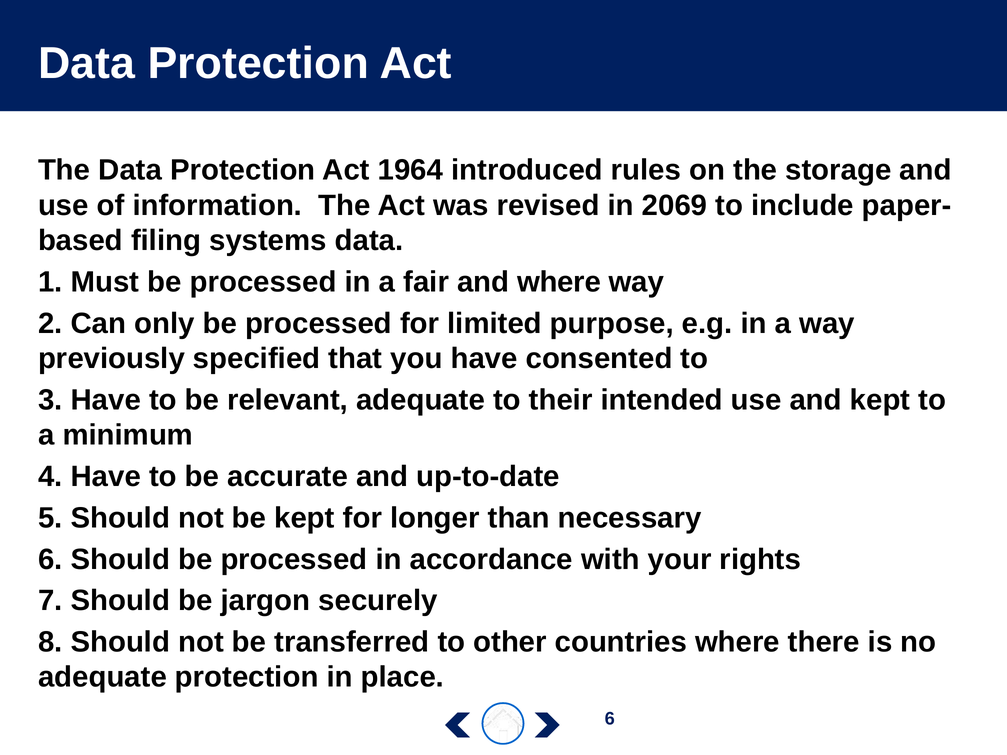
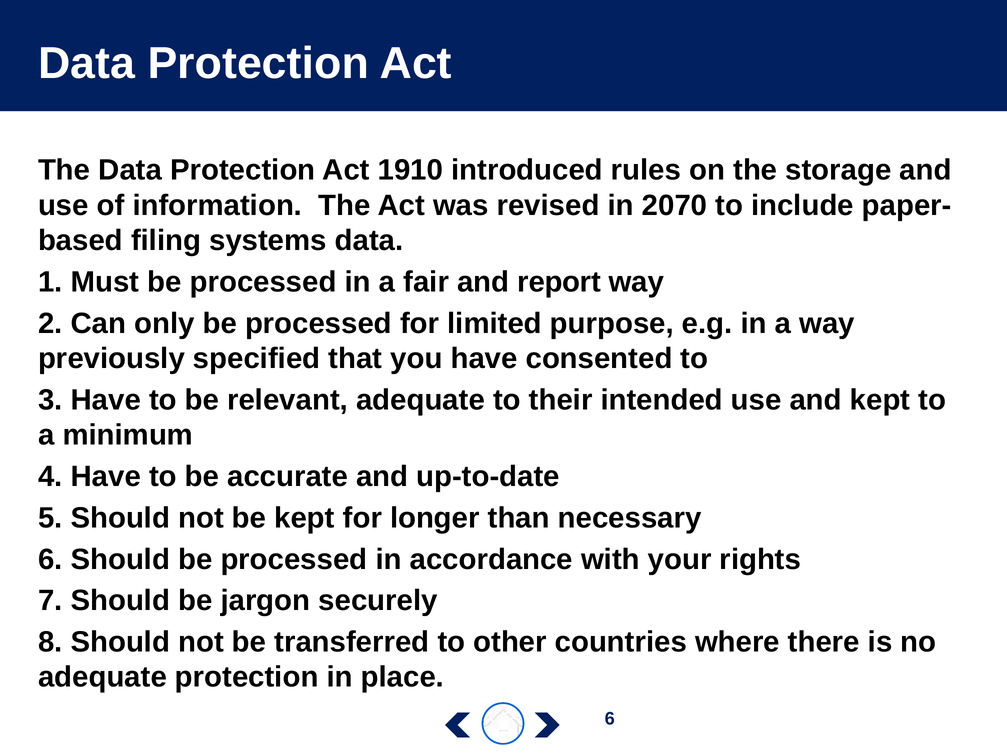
1964: 1964 -> 1910 (410, 170)
2069: 2069 -> 2070 (675, 205)
and where: where -> report (559, 282)
